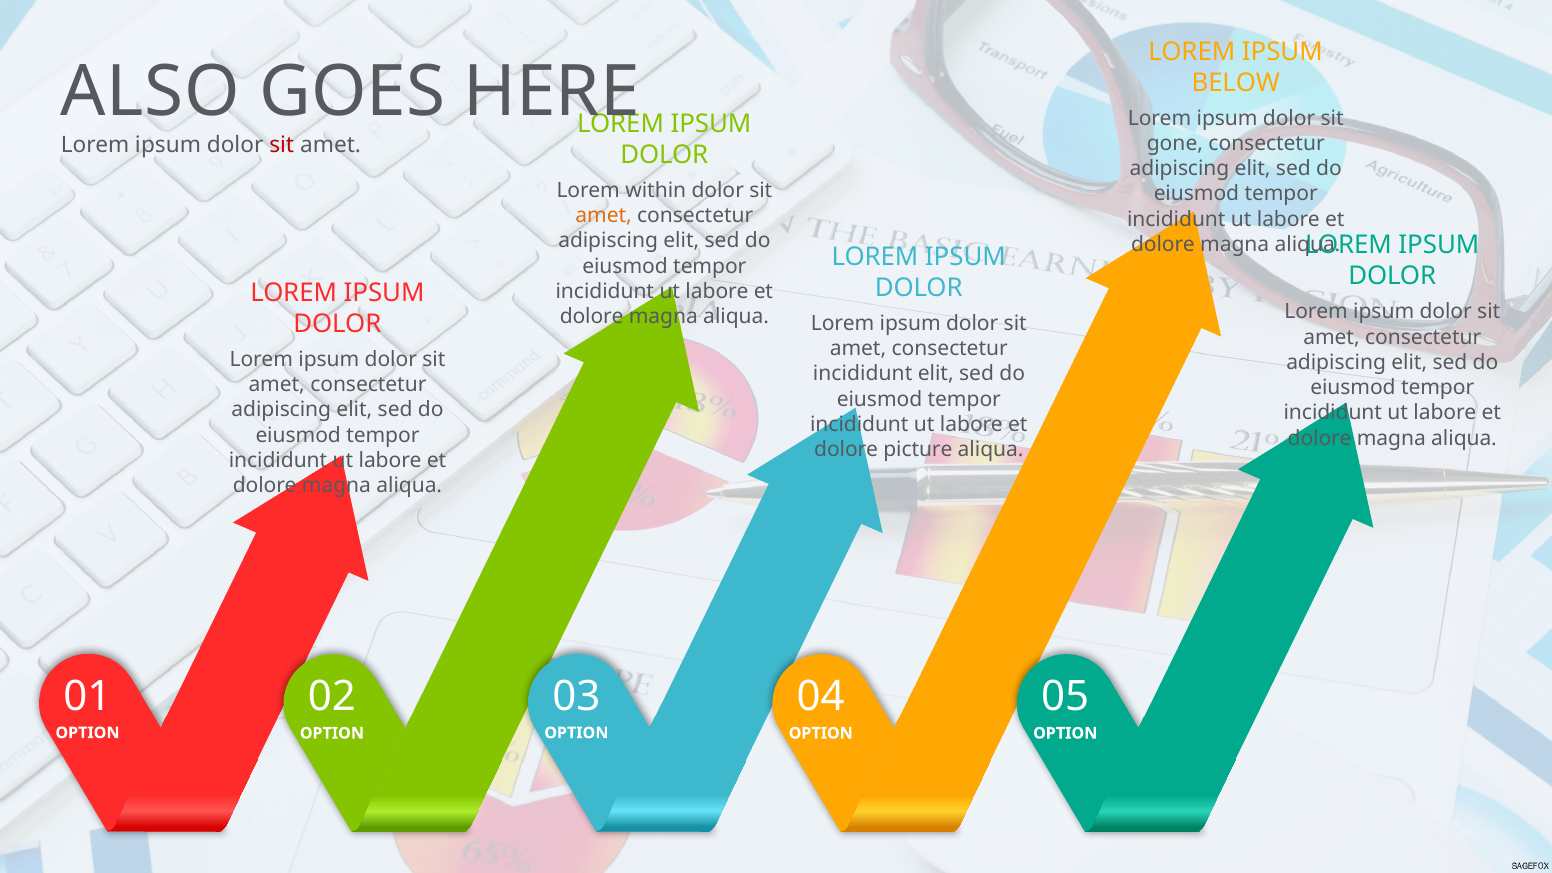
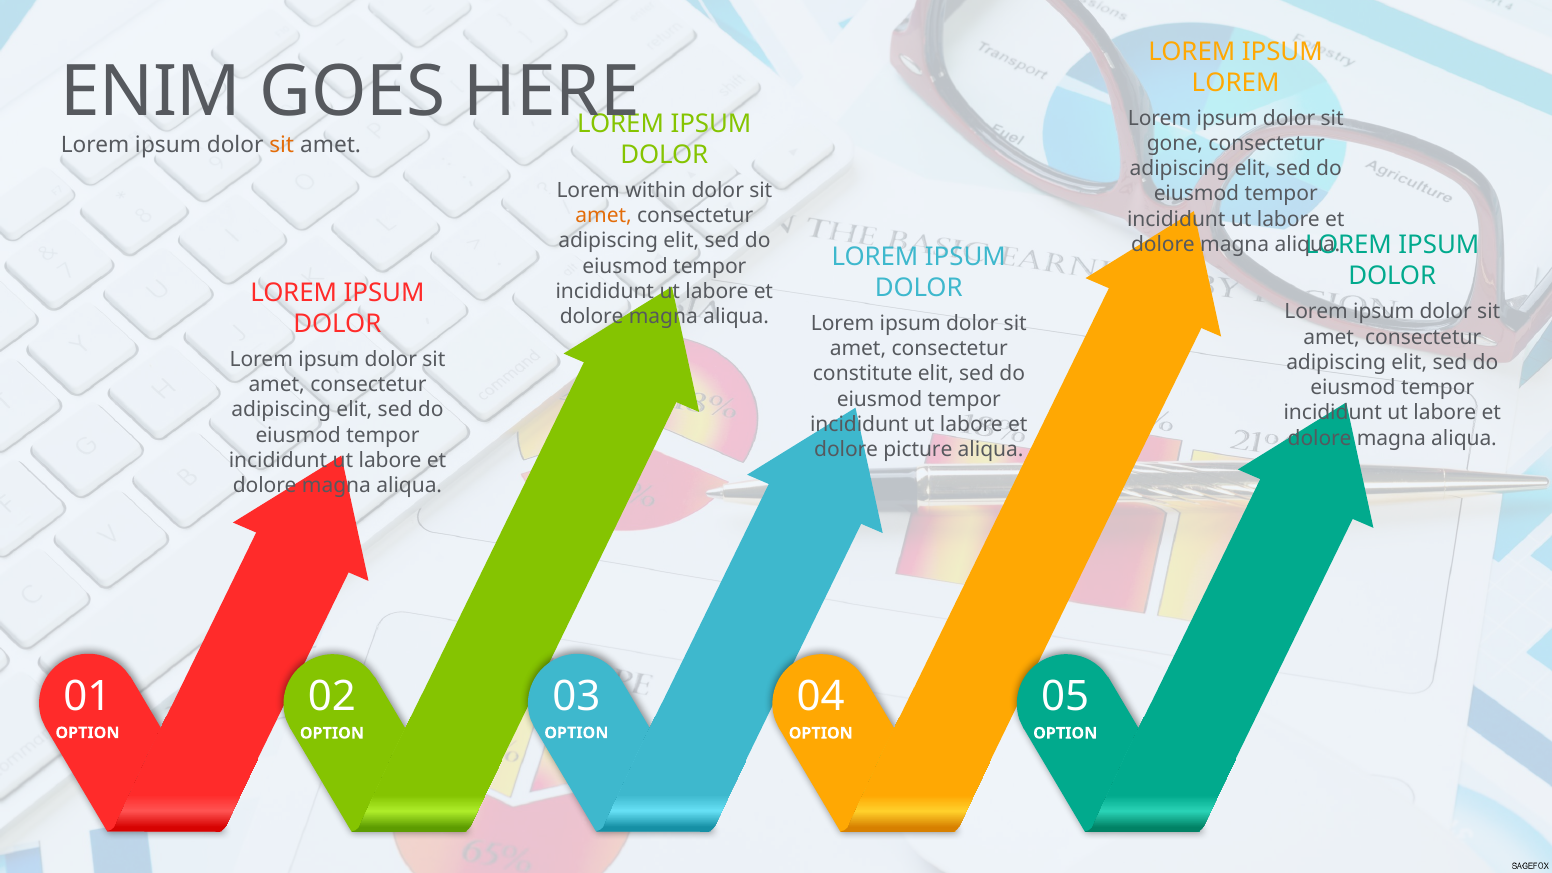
ALSO: ALSO -> ENIM (151, 92)
BELOW: BELOW -> LOREM (1236, 83)
sit colour: red -> orange (282, 145)
incididunt: incididunt -> constitute (863, 374)
